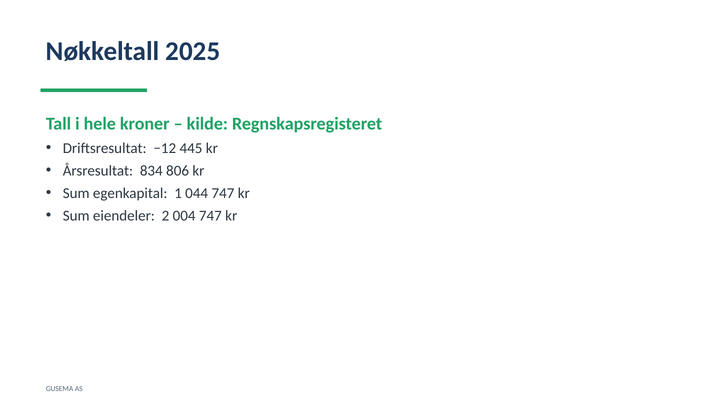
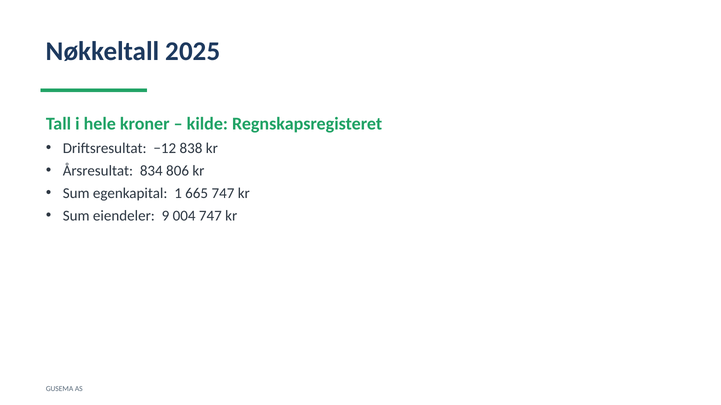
445: 445 -> 838 (191, 148)
044: 044 -> 665 (197, 193)
2: 2 -> 9 (165, 216)
